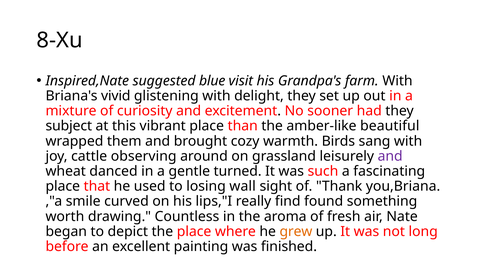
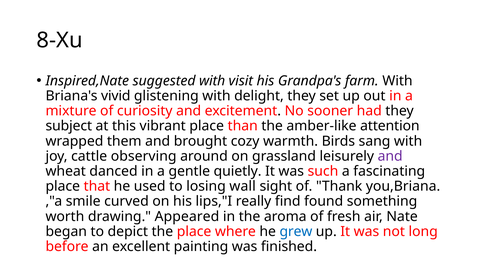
suggested blue: blue -> with (212, 81)
beautiful: beautiful -> attention (390, 126)
turned: turned -> quietly (238, 172)
Countless: Countless -> Appeared (187, 217)
grew colour: orange -> blue (296, 232)
